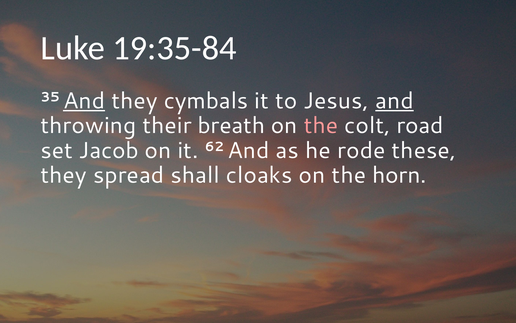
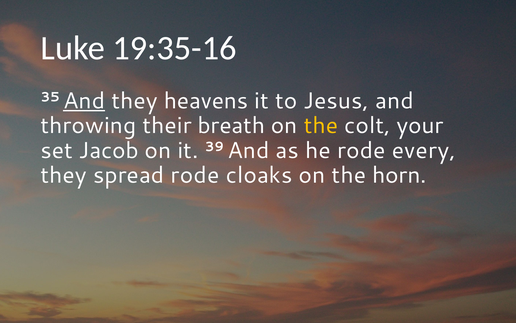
19:35-84: 19:35-84 -> 19:35-16 (175, 48)
cymbals: cymbals -> heavens (206, 101)
and underline: present -> none (394, 101)
the colour: pink -> yellow (321, 125)
road: road -> your (420, 125)
62: 62 -> 39 (214, 147)
these: these -> every (424, 150)
spread shall: shall -> rode (195, 175)
